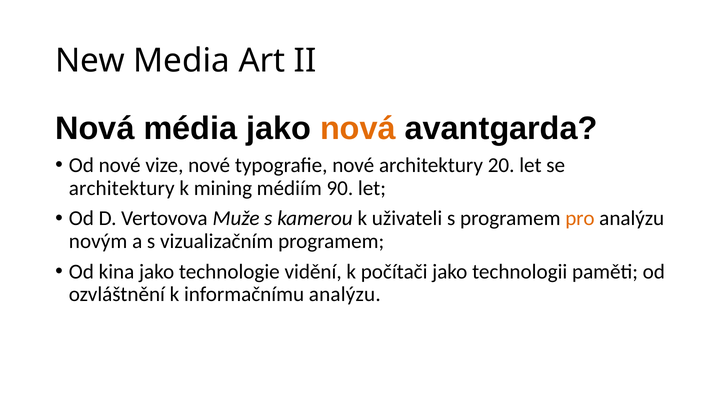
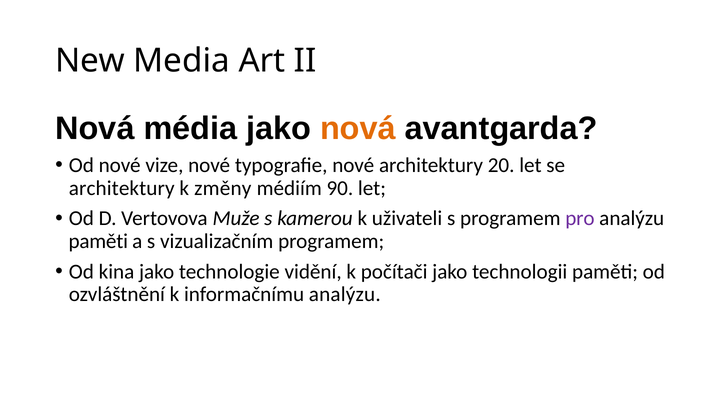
mining: mining -> změny (223, 188)
pro colour: orange -> purple (580, 218)
novým: novým -> paměti (98, 241)
